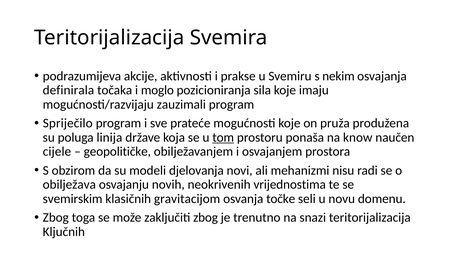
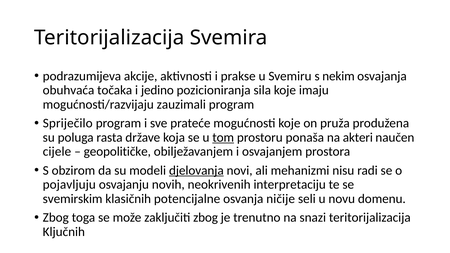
definirala: definirala -> obuhvaća (69, 90)
moglo: moglo -> jedino (157, 90)
linija: linija -> rasta (110, 137)
know: know -> akteri (358, 137)
djelovanja underline: none -> present (196, 171)
obilježava: obilježava -> pojavljuju (69, 185)
vrijednostima: vrijednostima -> interpretaciju (290, 185)
gravitacijom: gravitacijom -> potencijalne (187, 199)
točke: točke -> ničije (281, 199)
